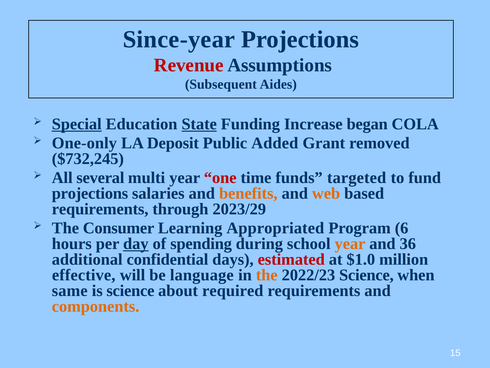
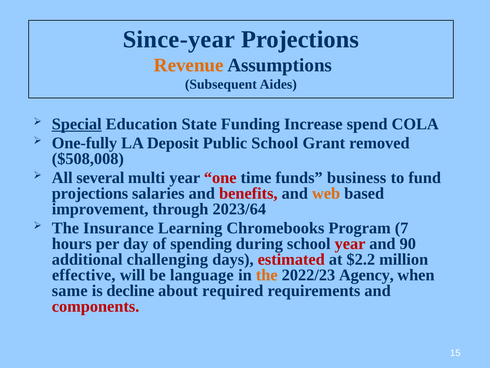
Revenue colour: red -> orange (189, 65)
State underline: present -> none (199, 124)
began: began -> spend (367, 124)
One-only: One-only -> One-fully (84, 143)
Public Added: Added -> School (275, 143)
$732,245: $732,245 -> $508,008 (88, 158)
targeted: targeted -> business (357, 177)
benefits colour: orange -> red (248, 193)
requirements: requirements -> improvement (100, 209)
2023/29: 2023/29 -> 2023/64 (239, 209)
Consumer: Consumer -> Insurance (118, 228)
Appropriated: Appropriated -> Chromebooks (275, 228)
6: 6 -> 7 (402, 228)
day underline: present -> none (136, 243)
year colour: orange -> red (350, 243)
36: 36 -> 90 (408, 243)
confidential: confidential -> challenging (167, 259)
$1.0: $1.0 -> $2.2 (361, 259)
2022/23 Science: Science -> Agency (366, 275)
is science: science -> decline (130, 290)
components colour: orange -> red (96, 306)
